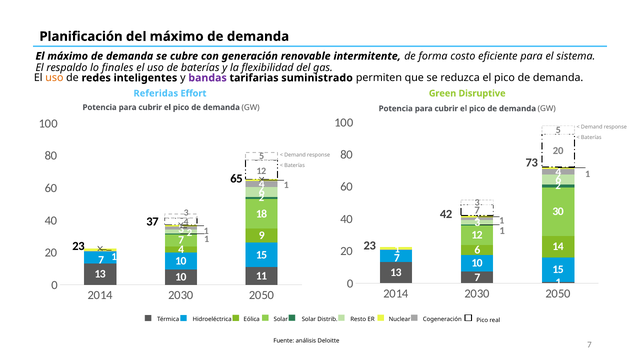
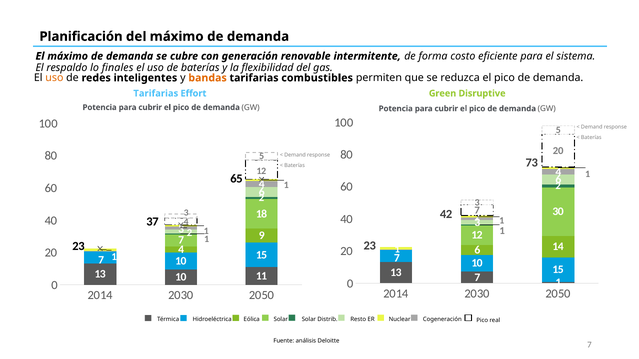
bandas colour: purple -> orange (208, 78)
suministrado: suministrado -> combustibles (317, 78)
Referidas: Referidas -> Tarifarias (156, 93)
